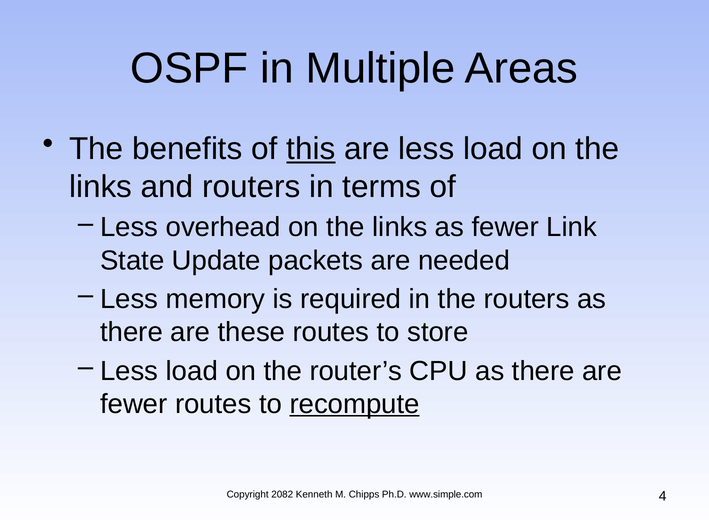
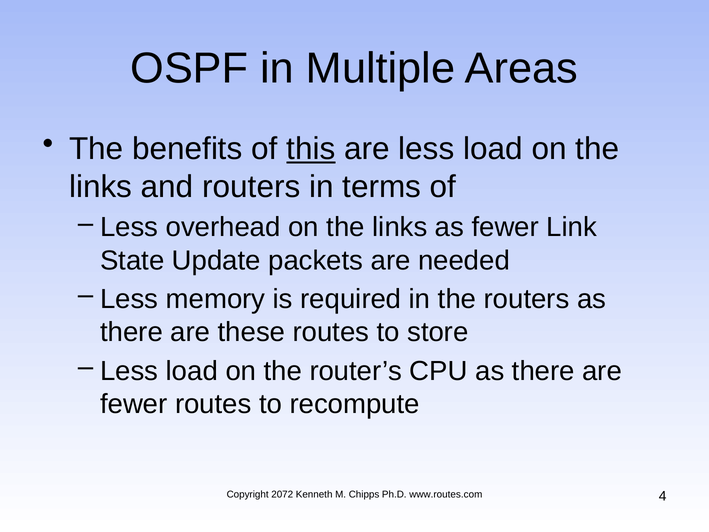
recompute underline: present -> none (355, 404)
2082: 2082 -> 2072 (282, 494)
www.simple.com: www.simple.com -> www.routes.com (446, 494)
